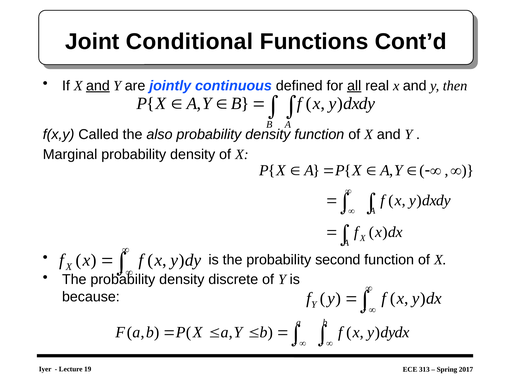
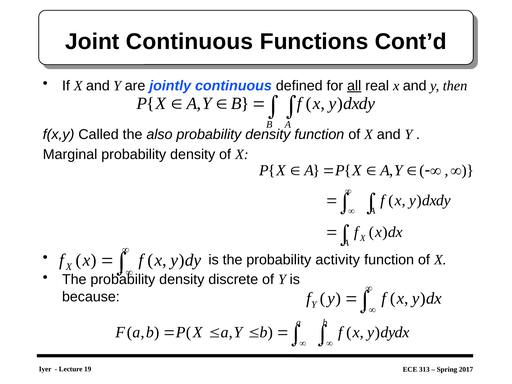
Joint Conditional: Conditional -> Continuous (190, 42)
and underline: present -> none (98, 86)
second: second -> activity (338, 260)
